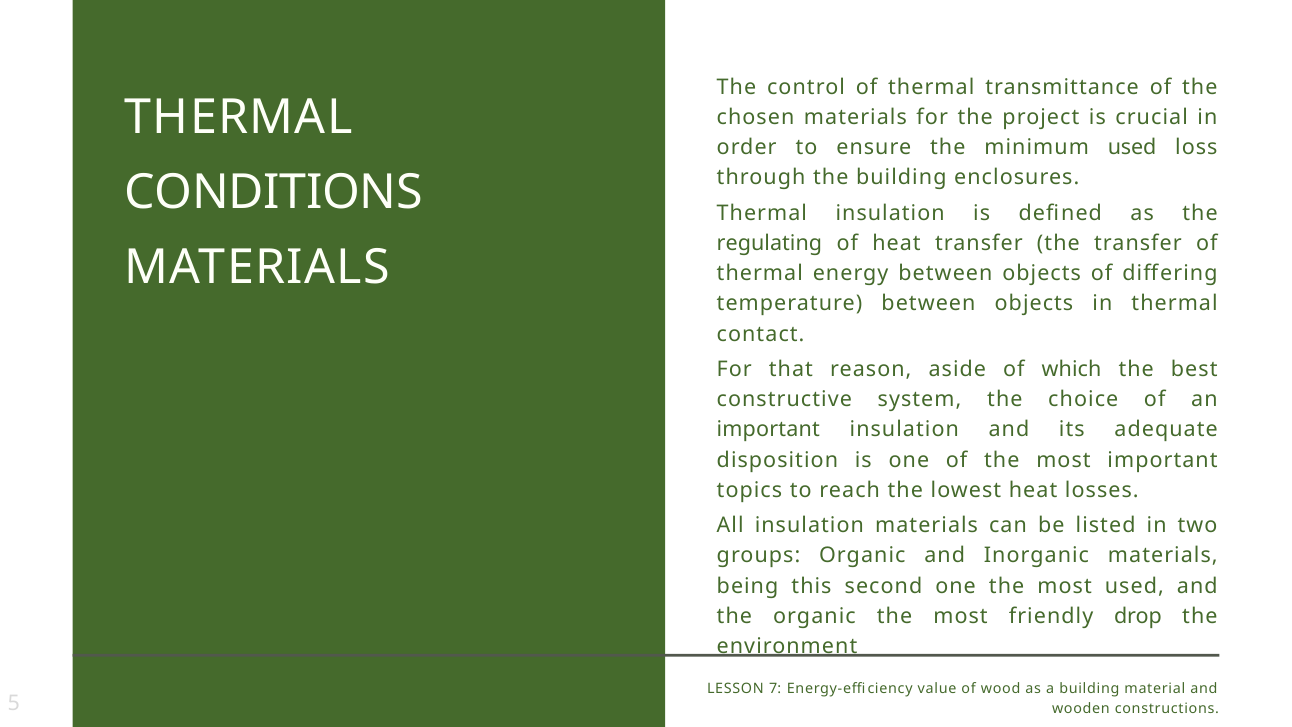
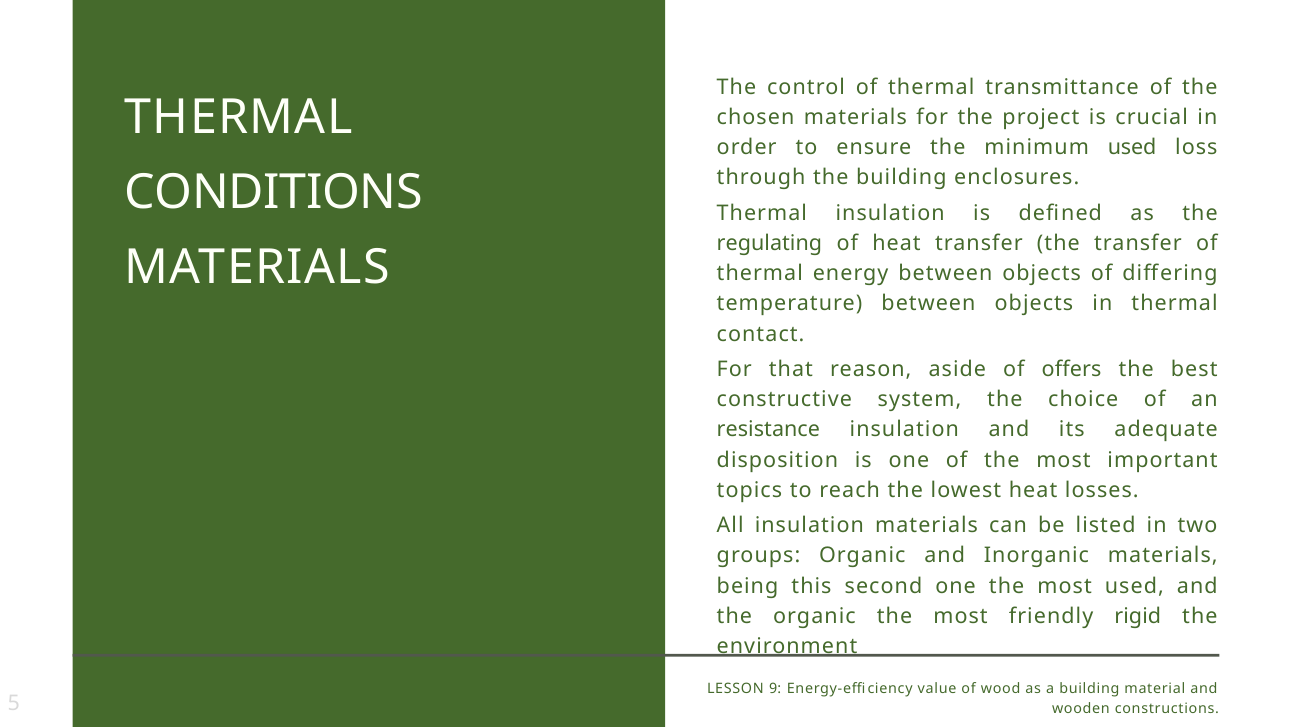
which: which -> offers (1072, 369)
important: important -> resistance (768, 430)
drop: drop -> rigid (1138, 616)
7: 7 -> 9 (775, 689)
